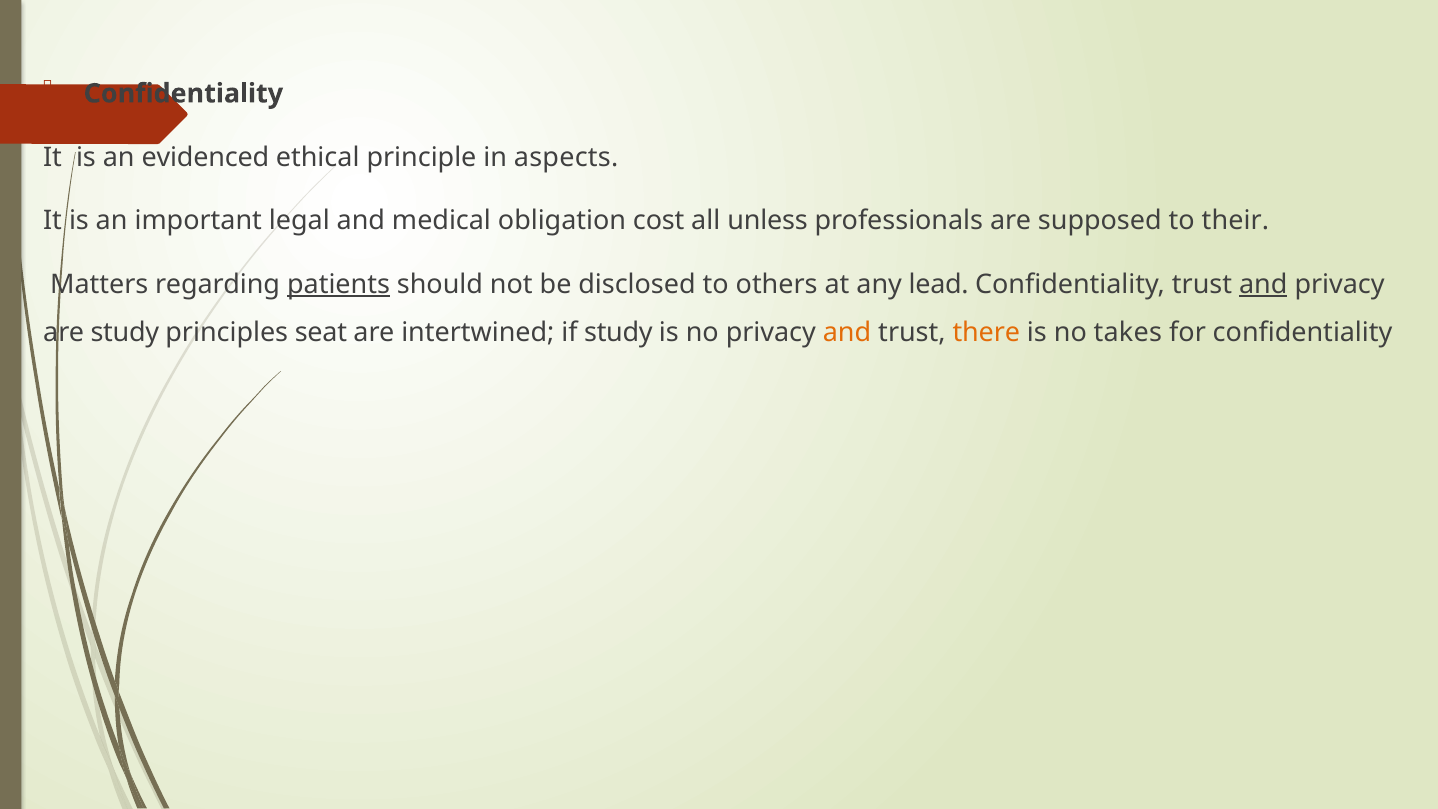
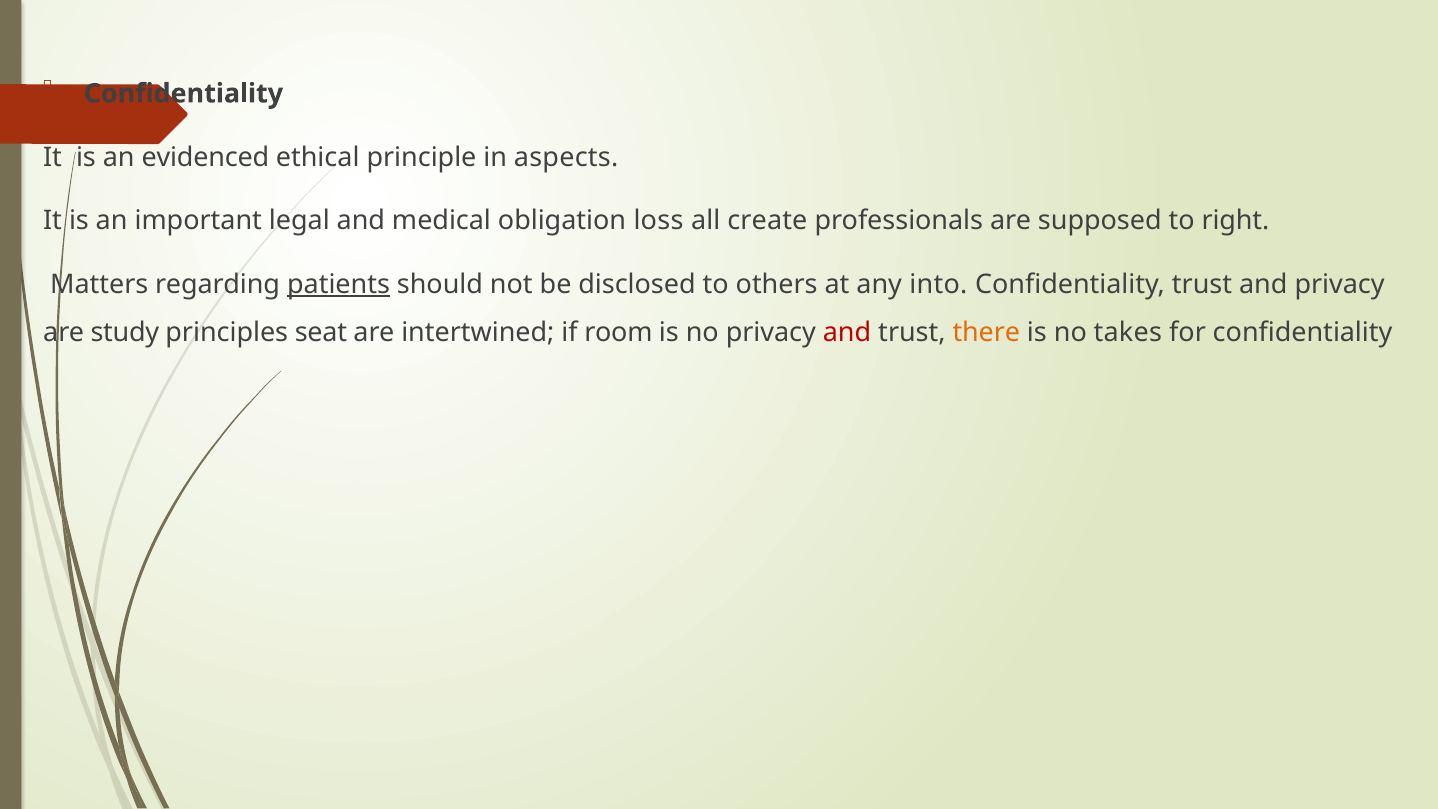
cost: cost -> loss (658, 221)
unless: unless -> create (767, 221)
their: their -> right (1235, 221)
lead: lead -> into (938, 284)
and underline: present -> none (1263, 284)
if study: study -> room (618, 333)
and colour: orange -> red (847, 333)
